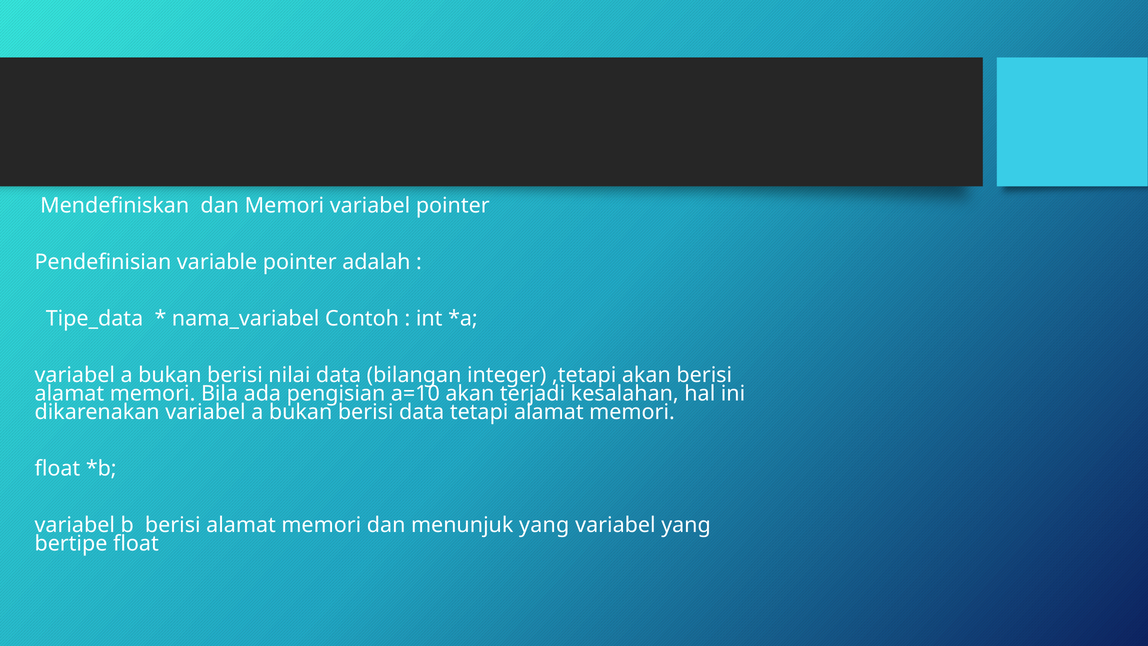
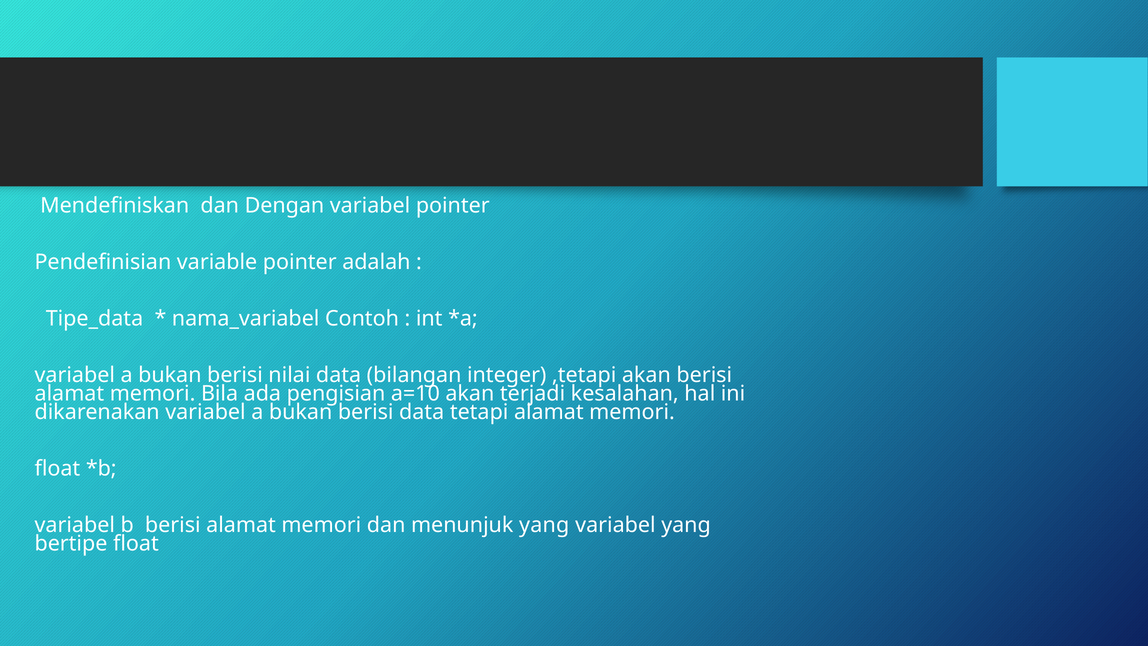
dan Memori: Memori -> Dengan (284, 206)
